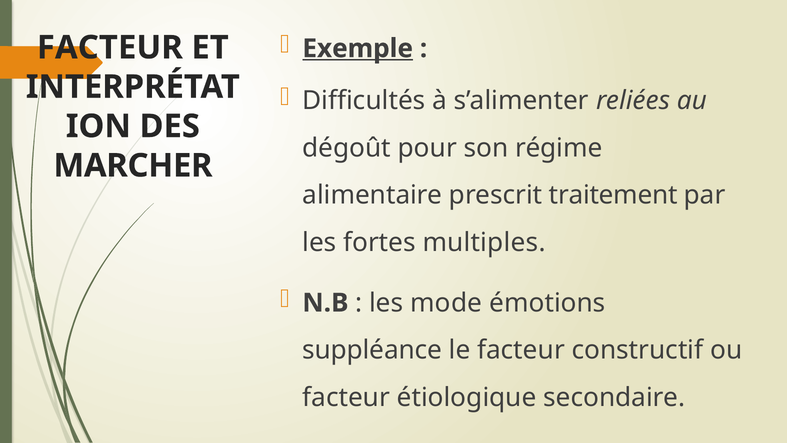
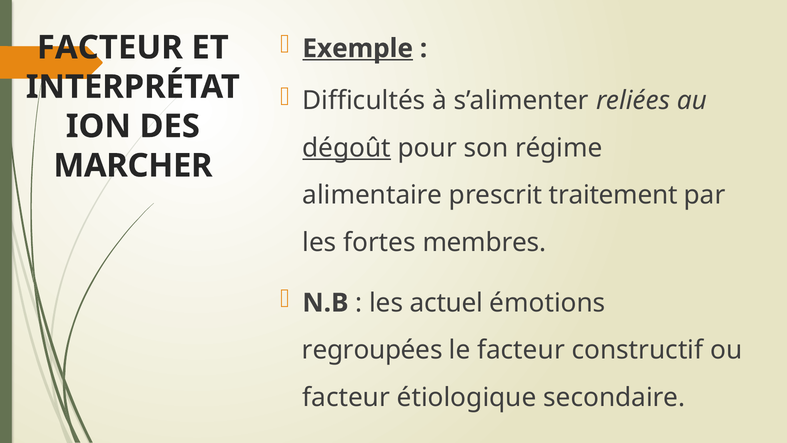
dégoût underline: none -> present (347, 148)
multiples: multiples -> membres (484, 242)
mode: mode -> actuel (446, 303)
suppléance: suppléance -> regroupées (372, 350)
